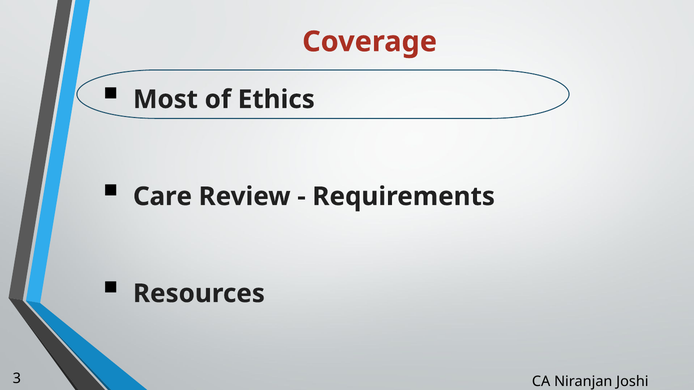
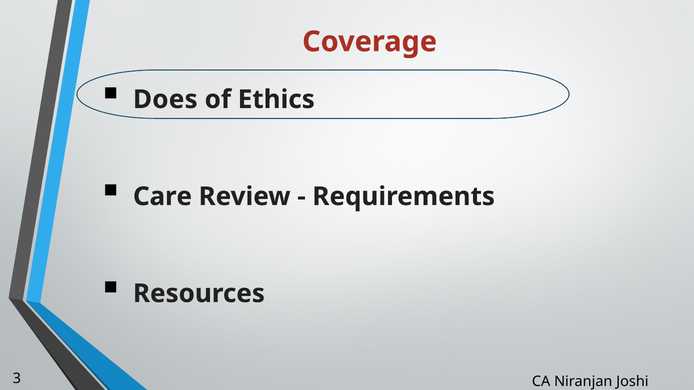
Most: Most -> Does (165, 100)
